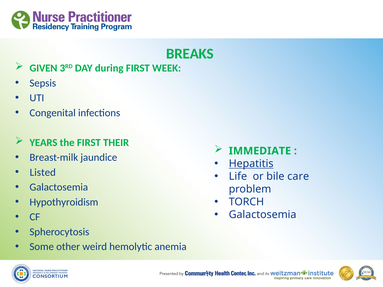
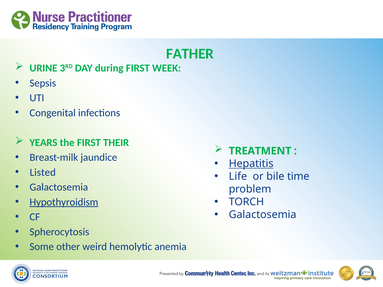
BREAKS: BREAKS -> FATHER (190, 54)
GIVEN: GIVEN -> URINE (43, 68)
IMMEDIATE: IMMEDIATE -> TREATMENT (260, 151)
care: care -> time (298, 177)
Hypothyroidism underline: none -> present (64, 202)
